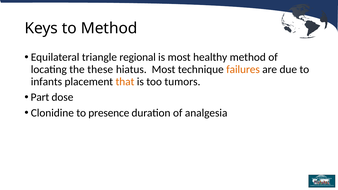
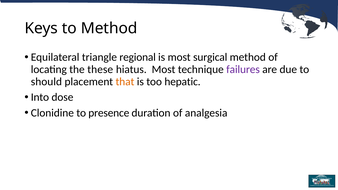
healthy: healthy -> surgical (210, 57)
failures colour: orange -> purple (243, 69)
infants: infants -> should (46, 82)
tumors: tumors -> hepatic (183, 82)
Part: Part -> Into (40, 97)
